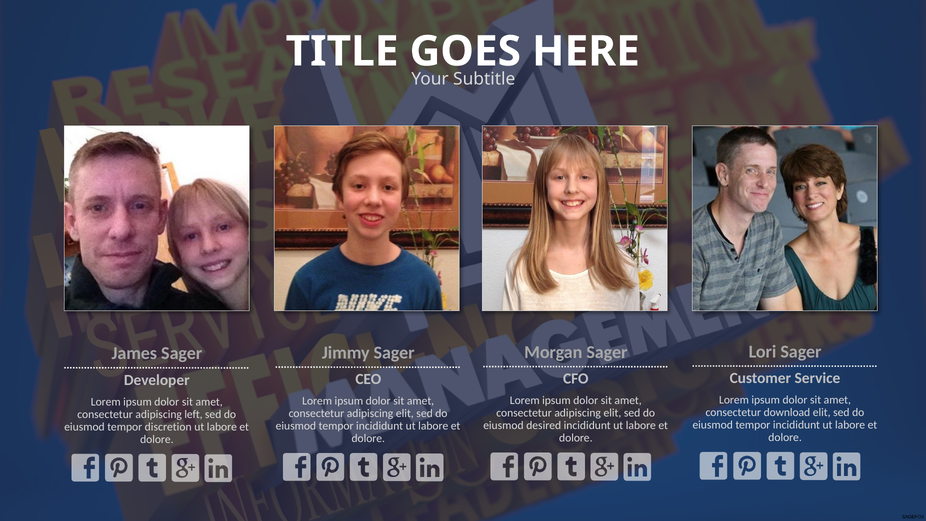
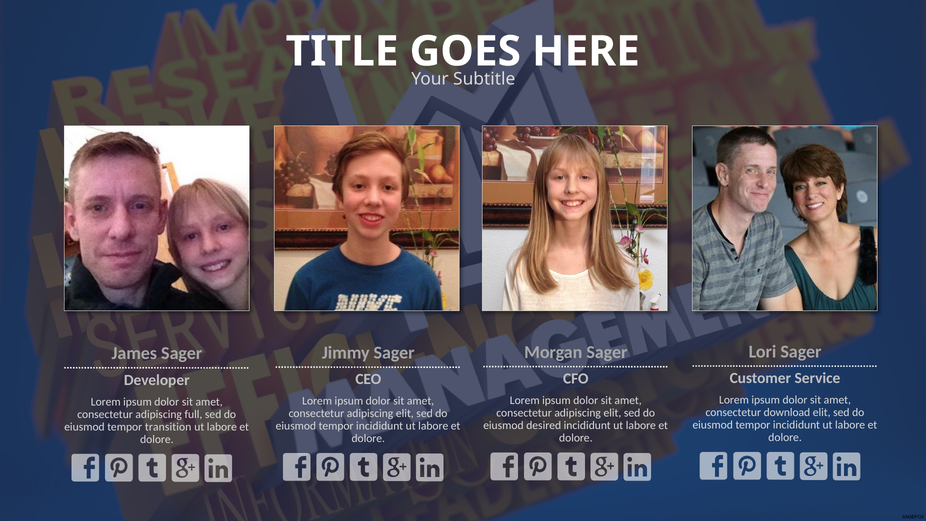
left: left -> full (193, 414)
discretion: discretion -> transition (168, 427)
